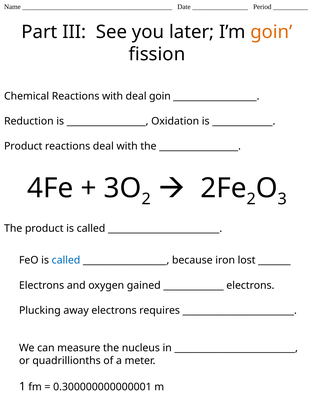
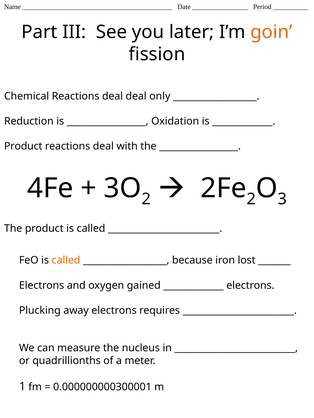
Chemical Reactions with: with -> deal (113, 96)
deal goin: goin -> only (160, 96)
called colour: blue -> orange (66, 261)
0.300000000000001: 0.300000000000001 -> 0.000000000300001 (102, 387)
